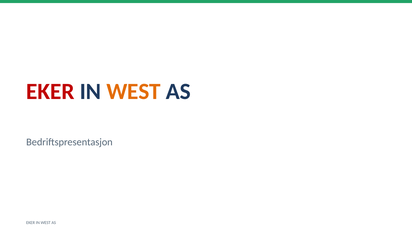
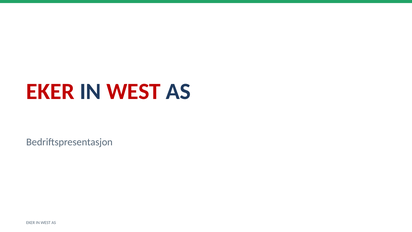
WEST colour: orange -> red (134, 91)
